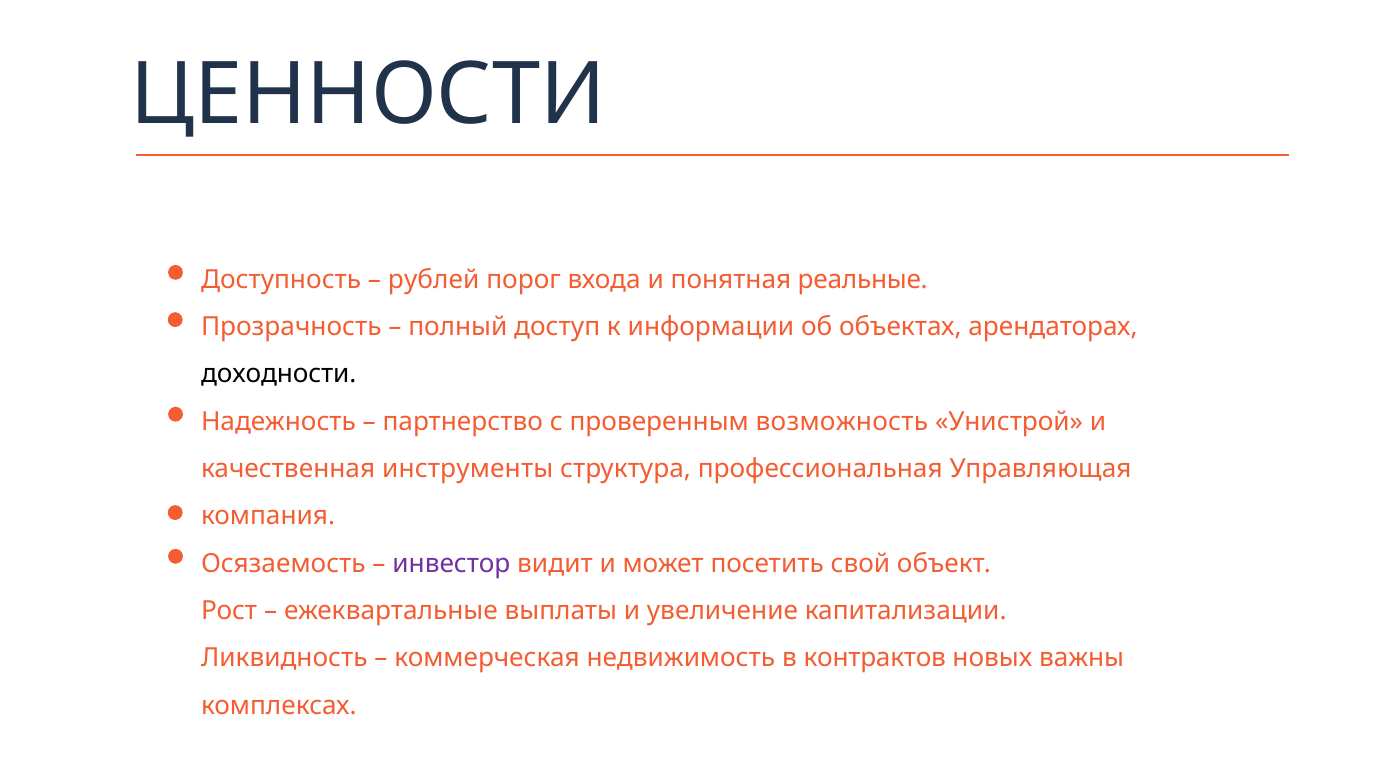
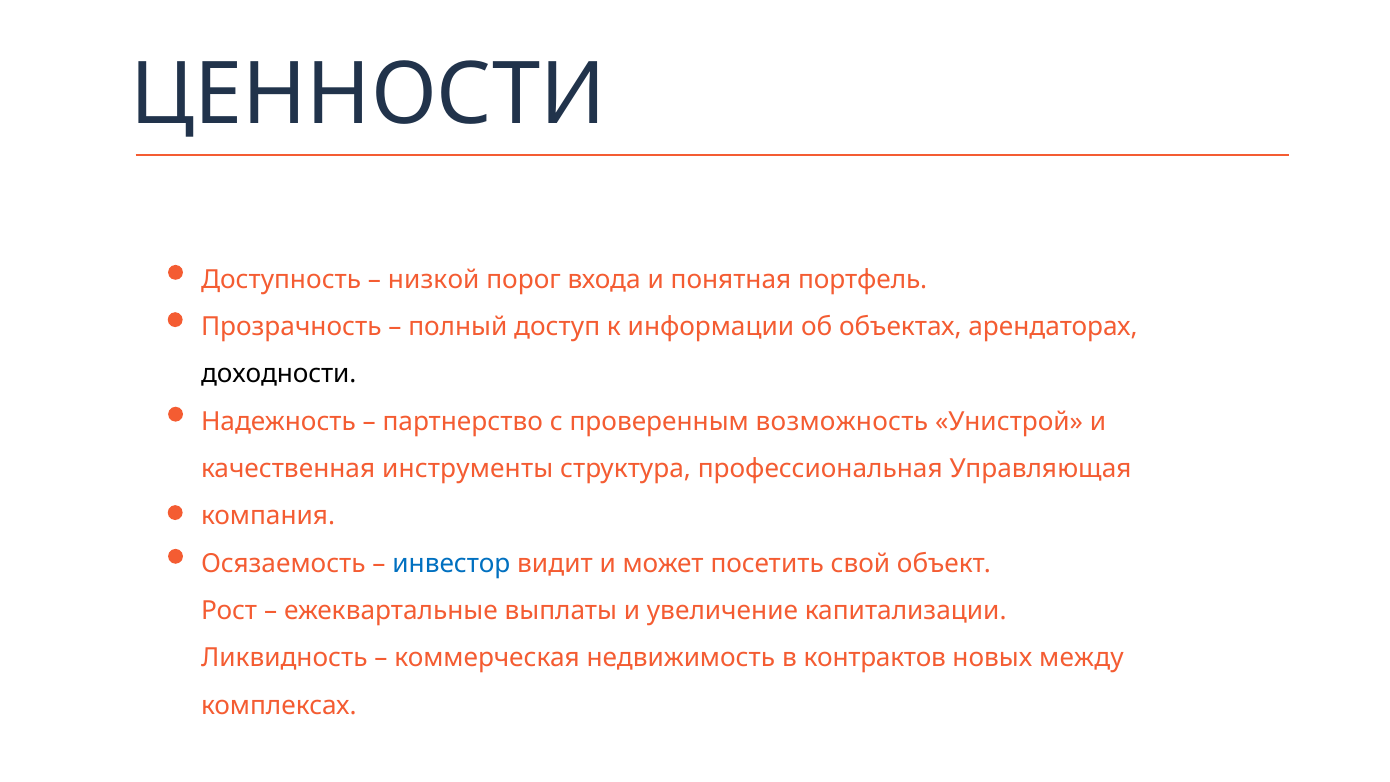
рублей: рублей -> низкой (434, 280)
реальные: реальные -> портфель (863, 280)
инвестор colour: purple -> blue (451, 563)
важны: важны -> между (1081, 658)
